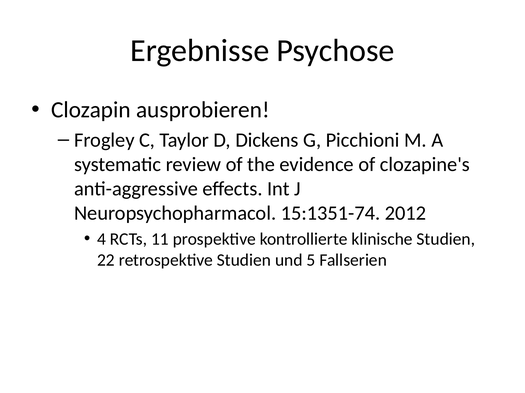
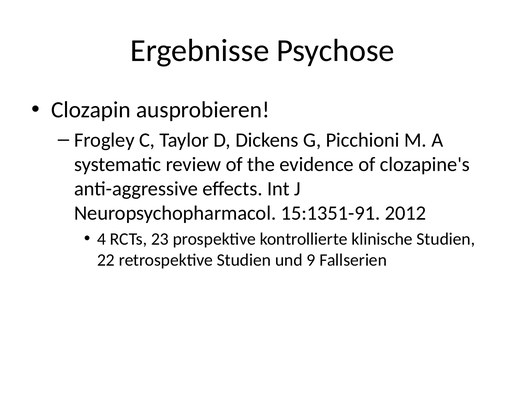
15:1351-74: 15:1351-74 -> 15:1351-91 (331, 214)
11: 11 -> 23 (160, 240)
5: 5 -> 9 (311, 261)
